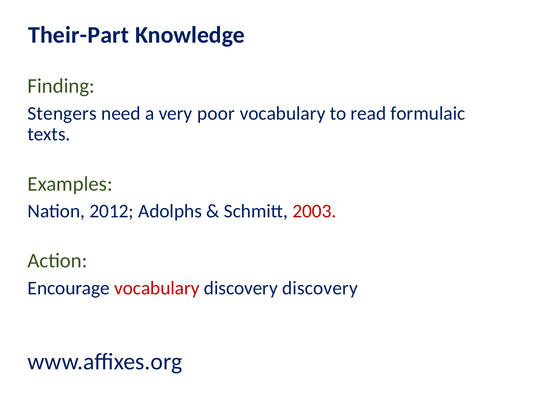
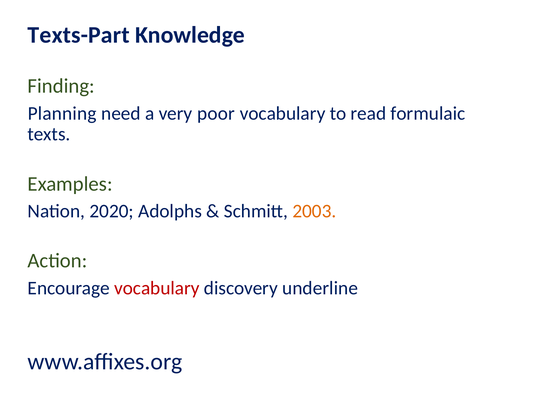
Their-Part: Their-Part -> Texts-Part (79, 35)
Stengers: Stengers -> Planning (62, 113)
2012: 2012 -> 2020 (112, 211)
2003 colour: red -> orange (314, 211)
discovery discovery: discovery -> underline (320, 288)
